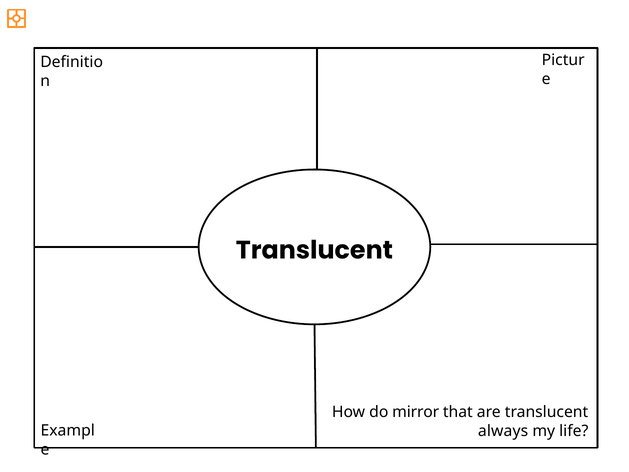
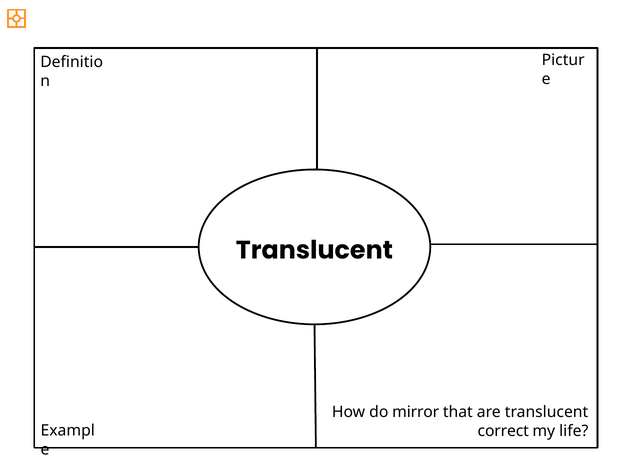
always: always -> correct (503, 431)
